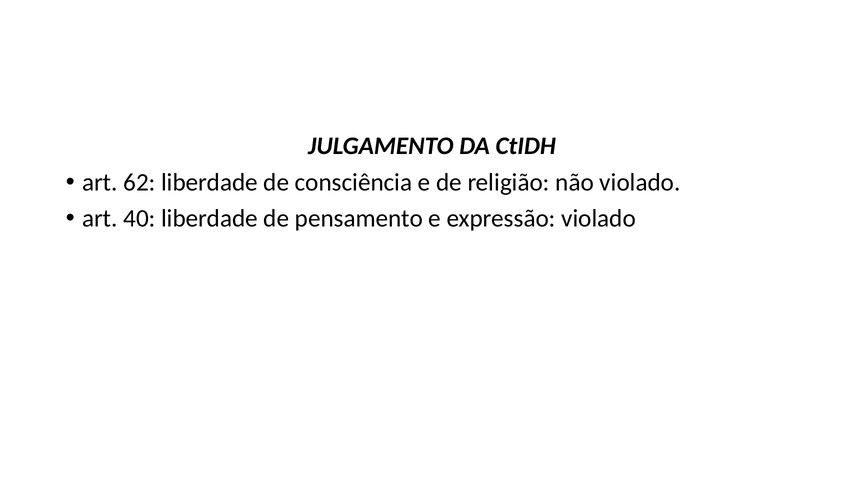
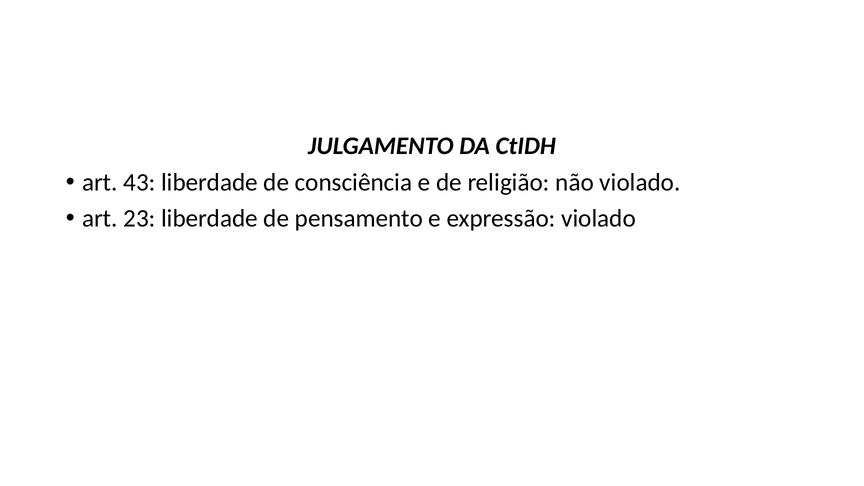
62: 62 -> 43 (139, 182)
40: 40 -> 23 (139, 219)
